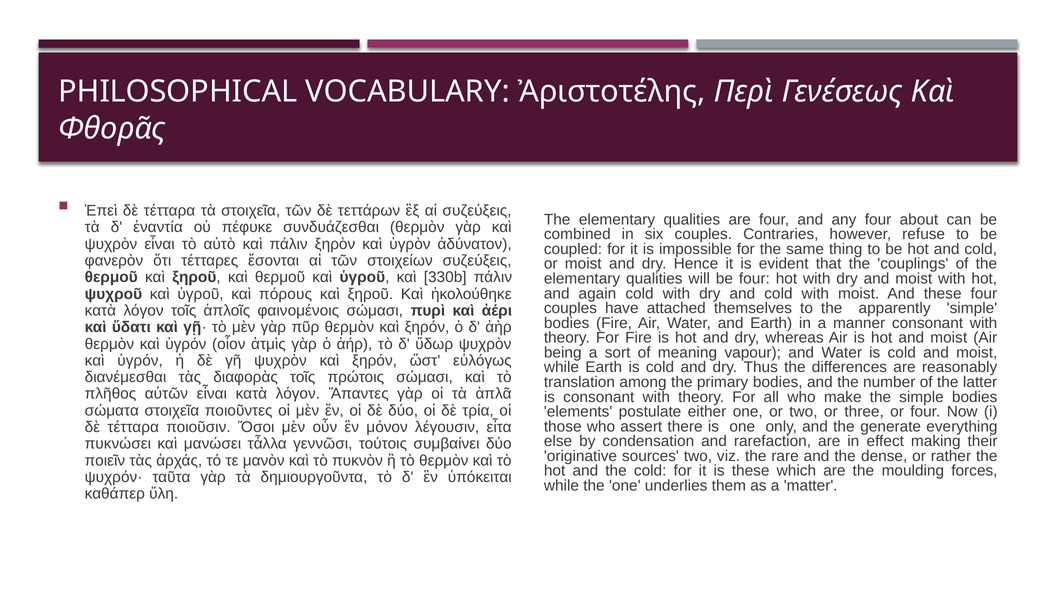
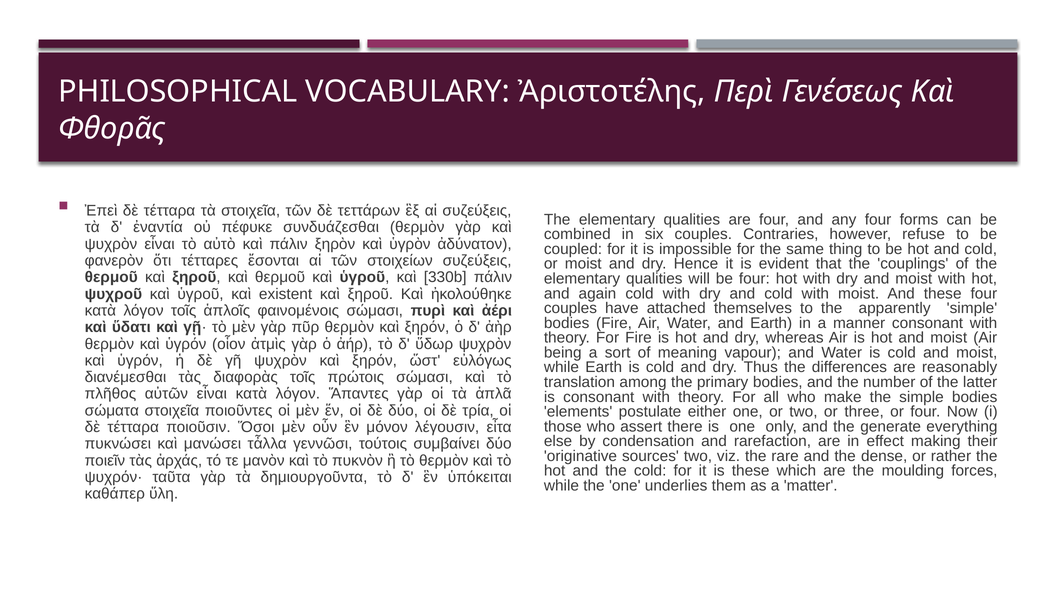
about: about -> forms (919, 220)
πόρους: πόρους -> existent (286, 294)
